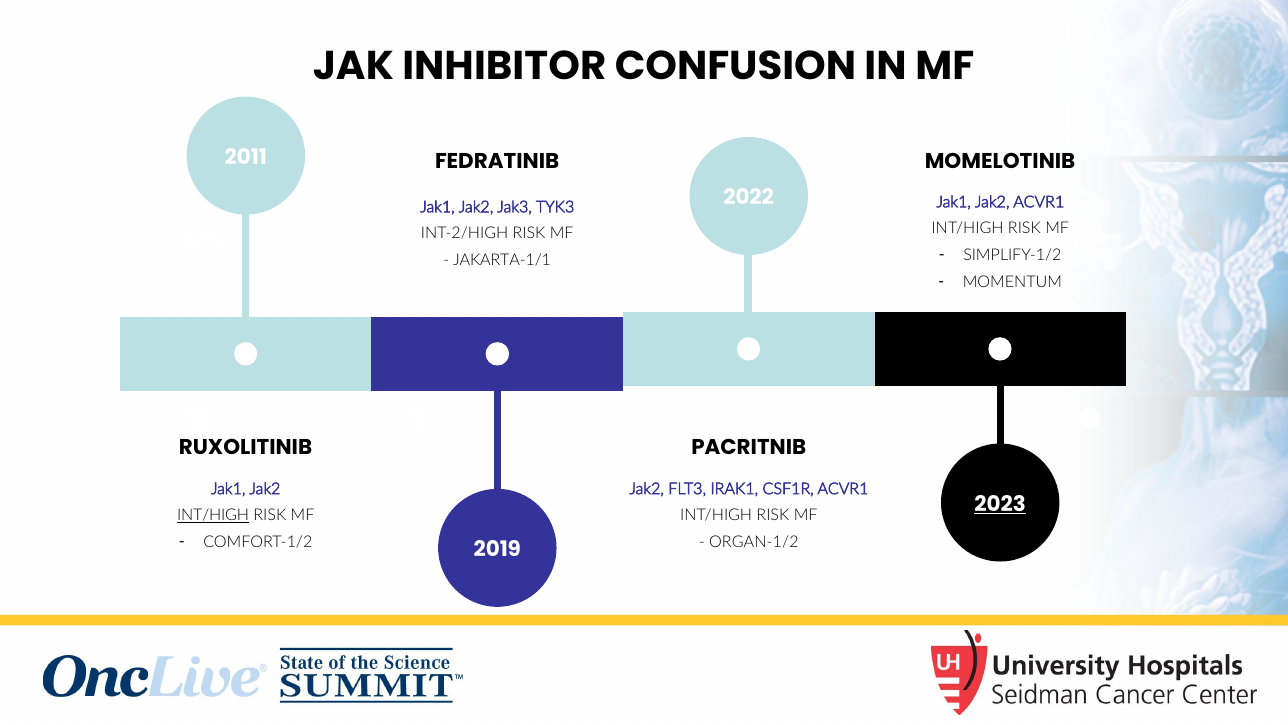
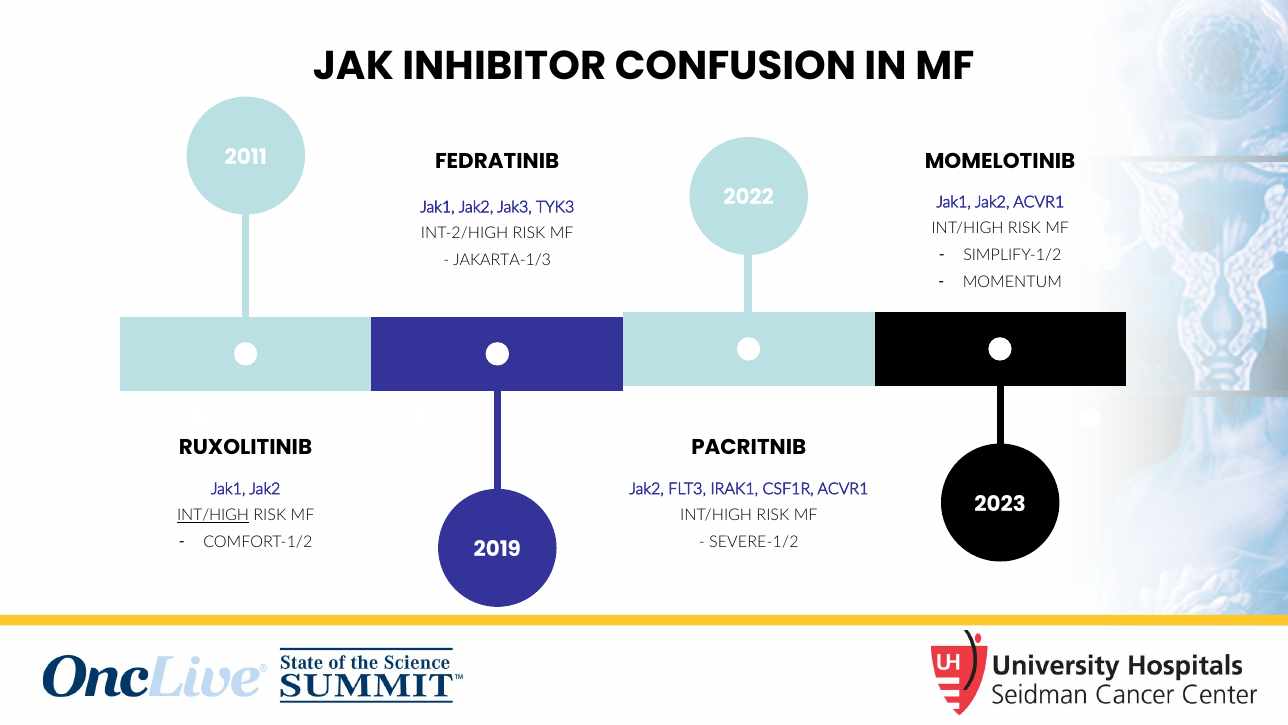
JAKARTA-1/1: JAKARTA-1/1 -> JAKARTA-1/3 (502, 260)
2023 underline: present -> none (1000, 504)
ORGAN-1/2: ORGAN-1/2 -> SEVERE-1/2 (754, 542)
